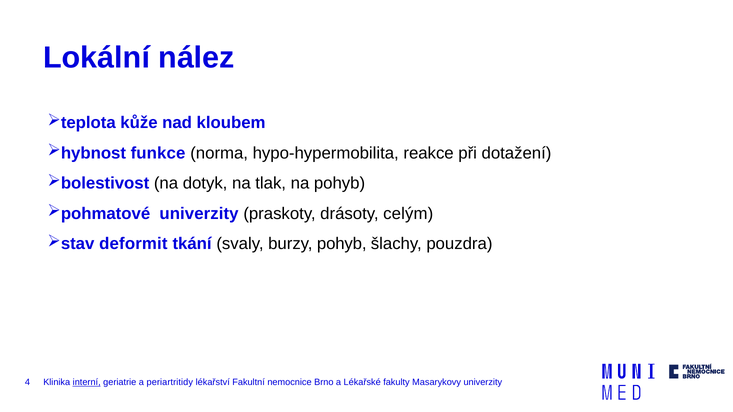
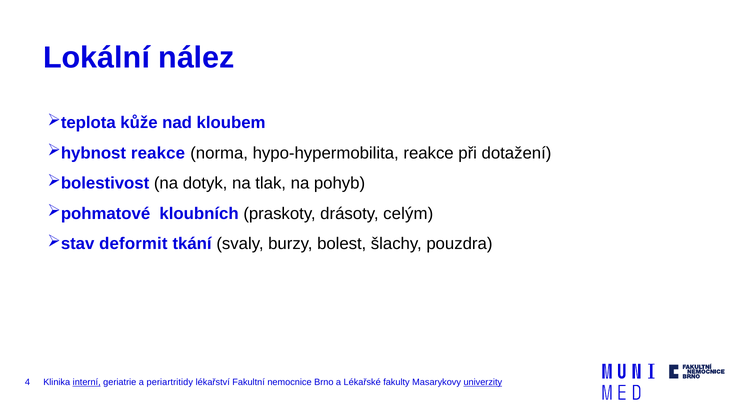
funkce: funkce -> reakce (158, 153)
univerzity: univerzity -> kloubních (199, 214)
burzy pohyb: pohyb -> bolest (342, 244)
univerzity underline: none -> present (483, 383)
